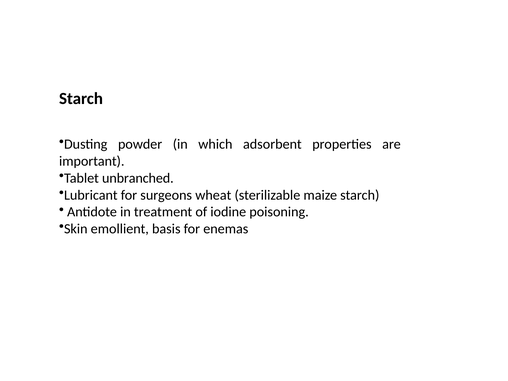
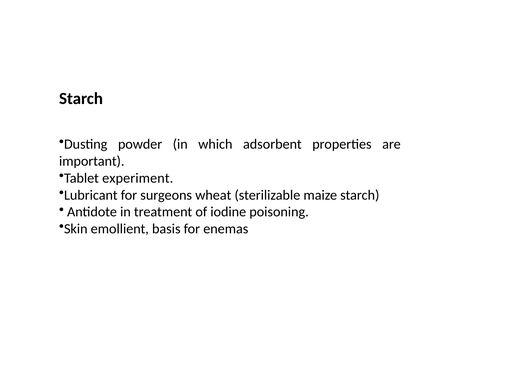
unbranched: unbranched -> experiment (138, 178)
